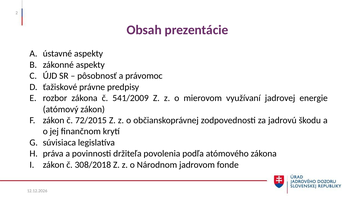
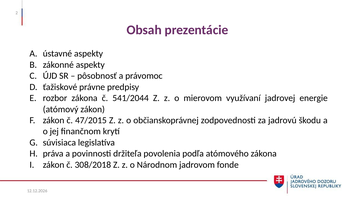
541/2009: 541/2009 -> 541/2044 (131, 98)
72/2015: 72/2015 -> 47/2015 (91, 120)
